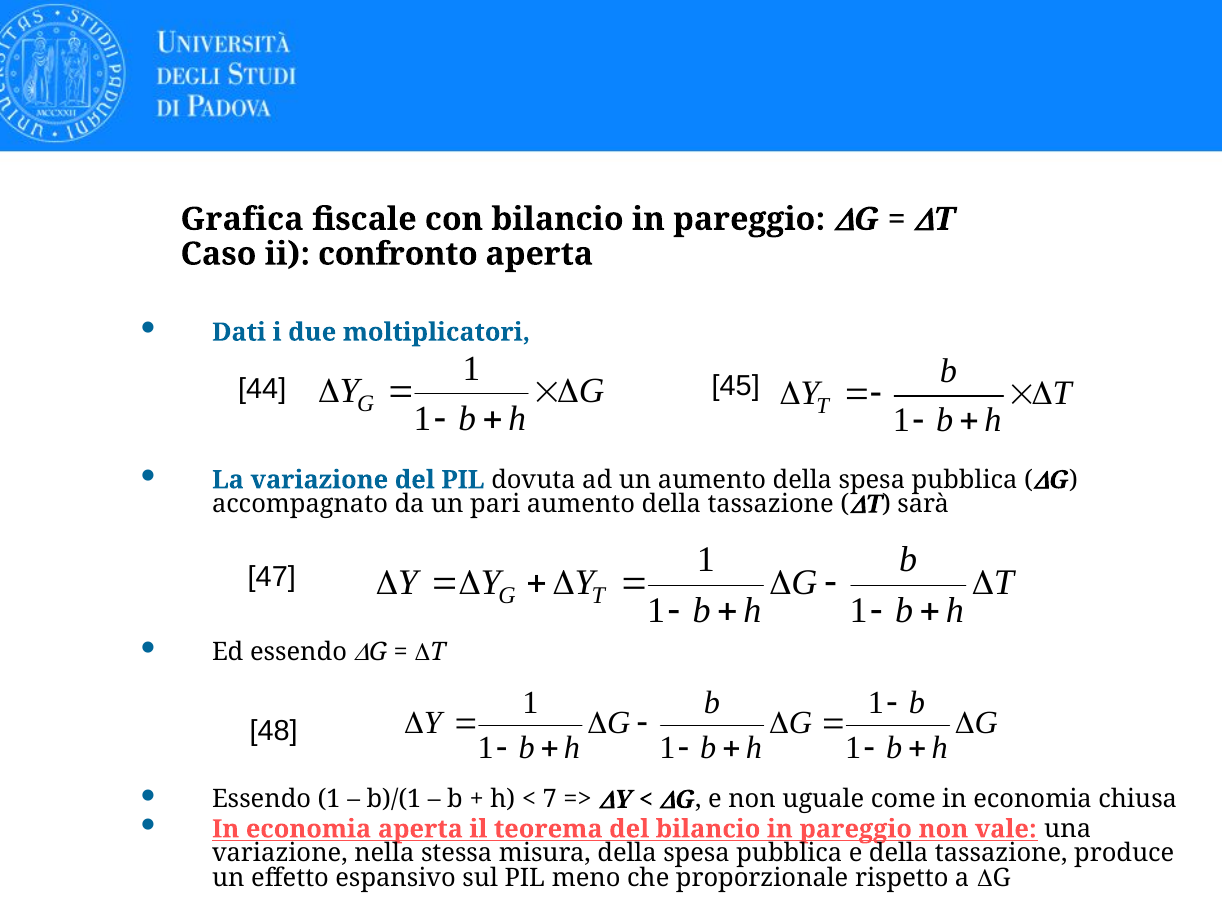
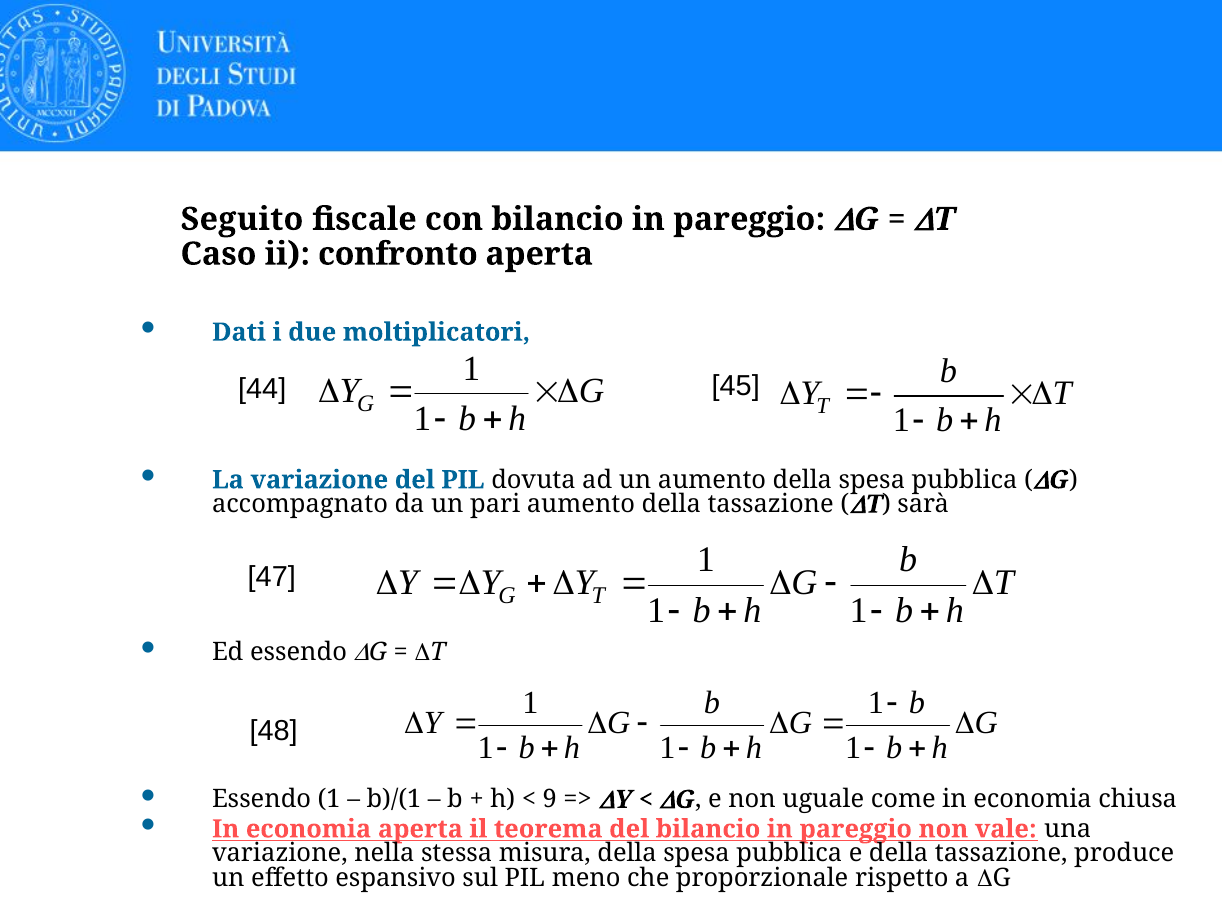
Grafica: Grafica -> Seguito (242, 219)
7: 7 -> 9 (550, 800)
